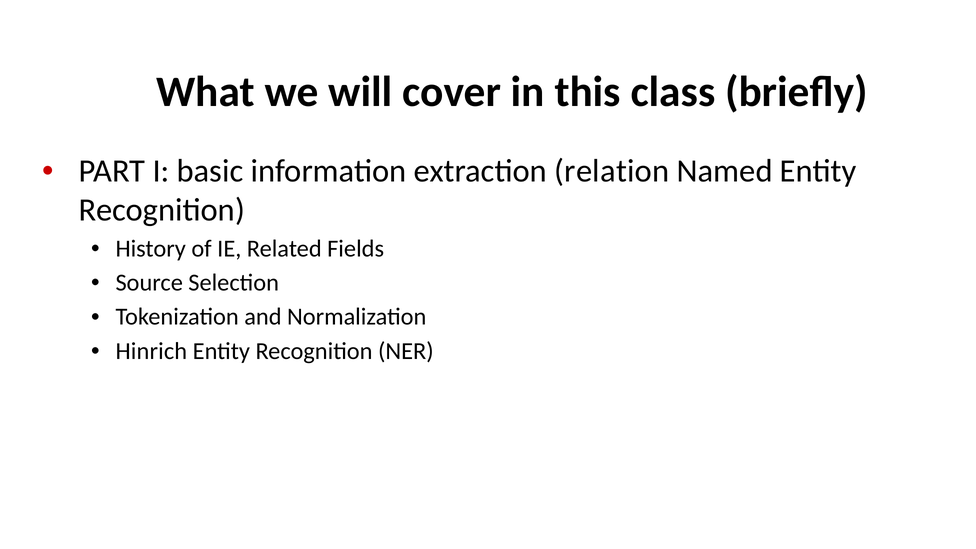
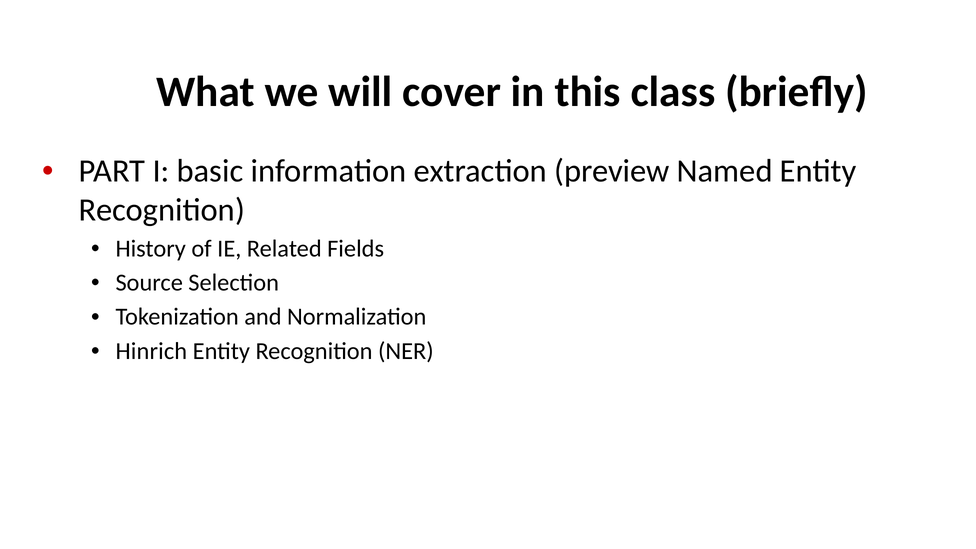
relation: relation -> preview (612, 171)
